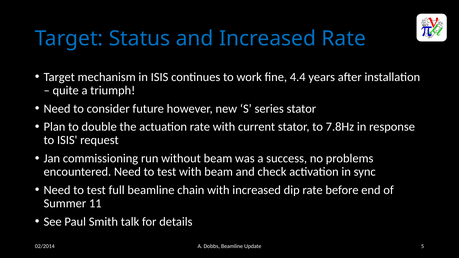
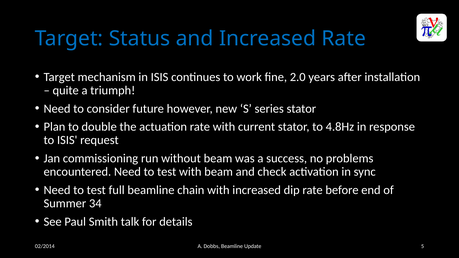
4.4: 4.4 -> 2.0 (298, 77)
7.8Hz: 7.8Hz -> 4.8Hz (340, 127)
11: 11 -> 34 (95, 204)
